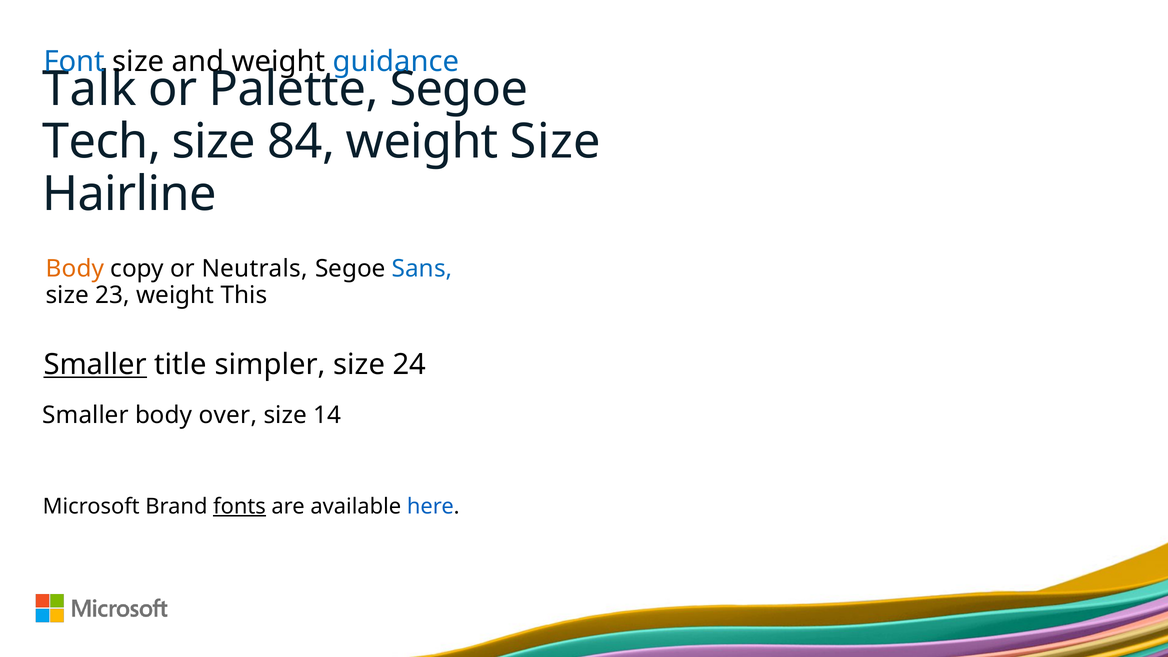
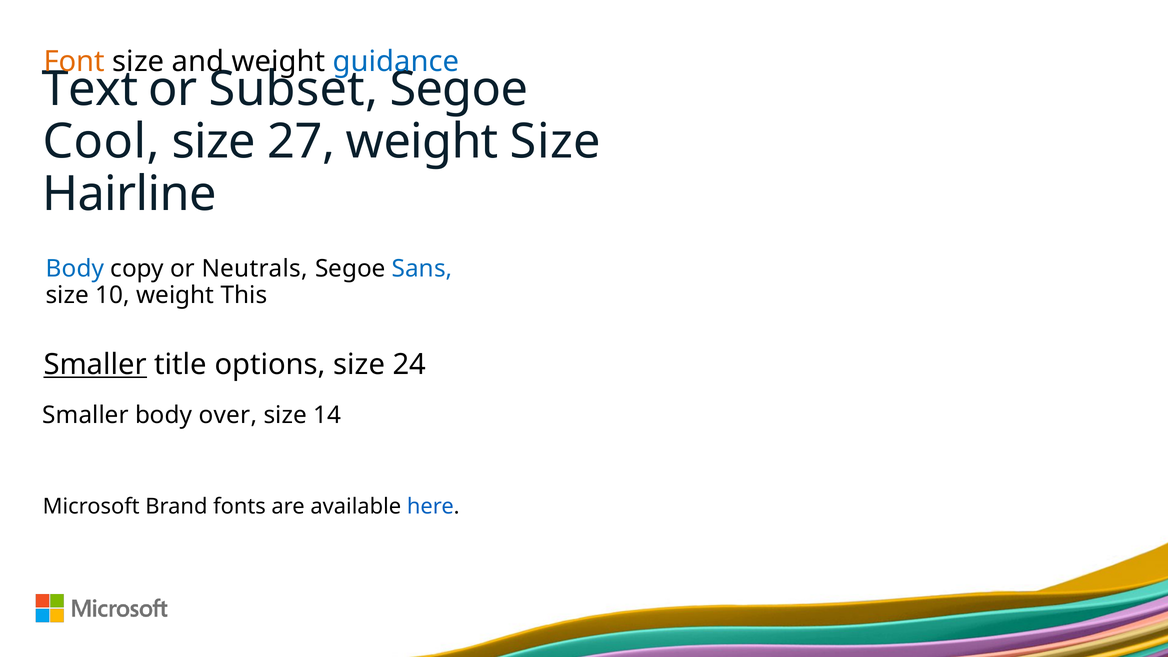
Font colour: blue -> orange (74, 62)
Talk: Talk -> Text (90, 89)
Palette: Palette -> Subset (293, 89)
Tech: Tech -> Cool (101, 142)
84: 84 -> 27 (301, 142)
Body colour: orange -> blue (75, 269)
23: 23 -> 10 (113, 295)
simpler: simpler -> options (270, 365)
fonts underline: present -> none (239, 506)
